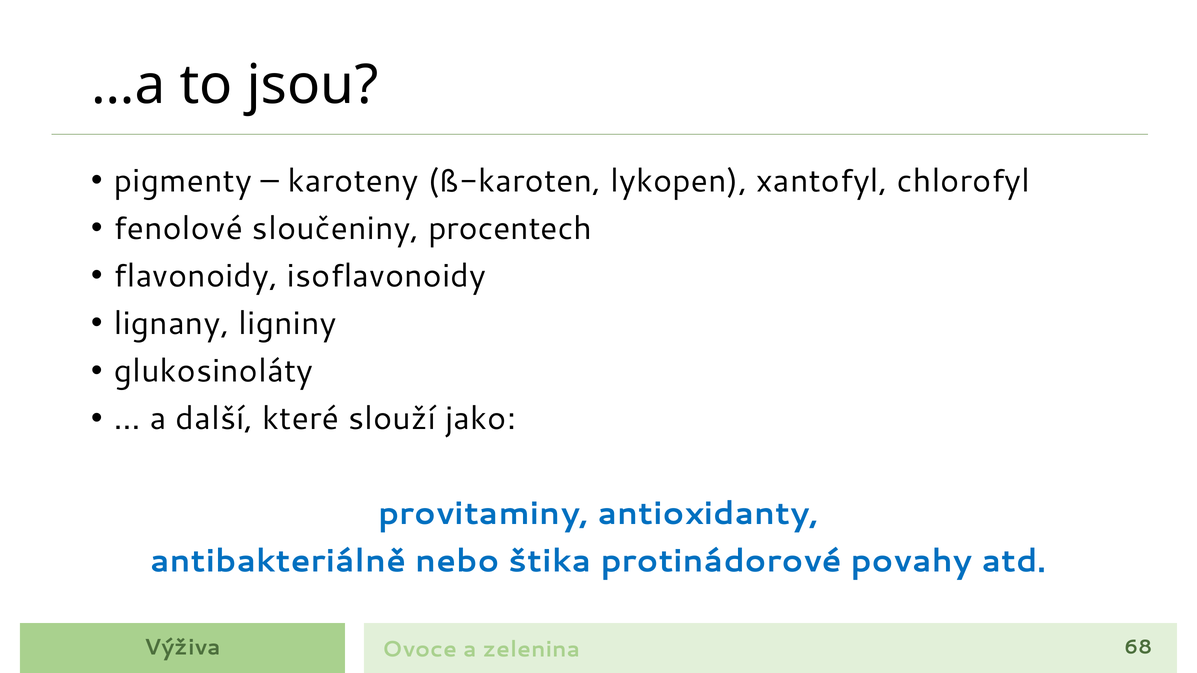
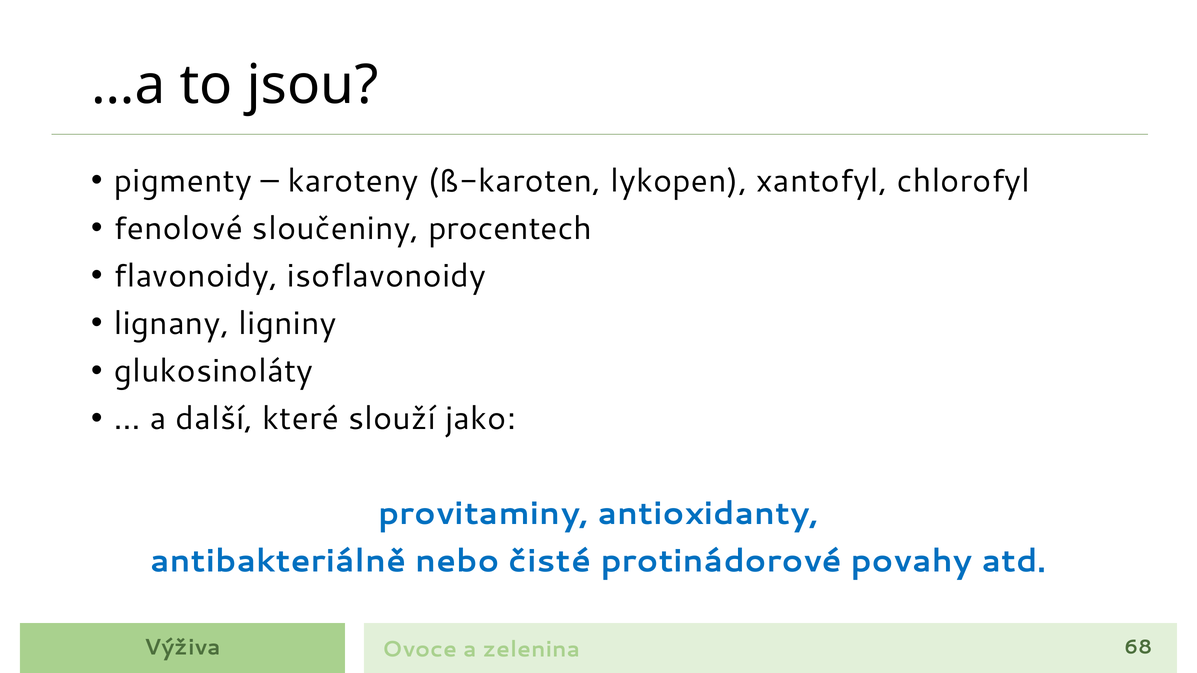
štika: štika -> čisté (550, 562)
